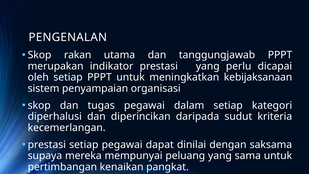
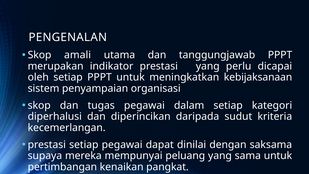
rakan: rakan -> amali (78, 55)
